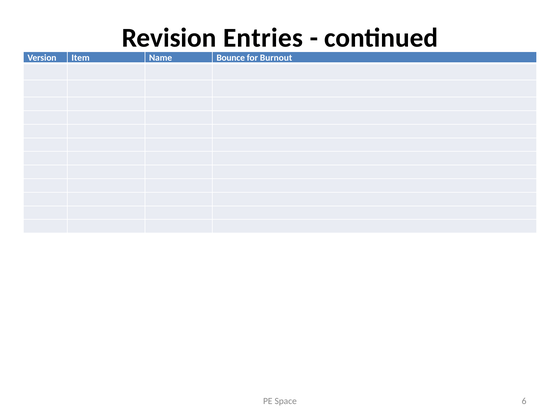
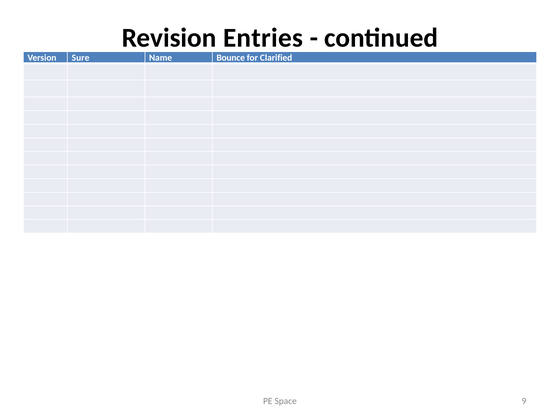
Item: Item -> Sure (81, 58)
Burnout: Burnout -> Clarified (276, 58)
6: 6 -> 9 (524, 401)
